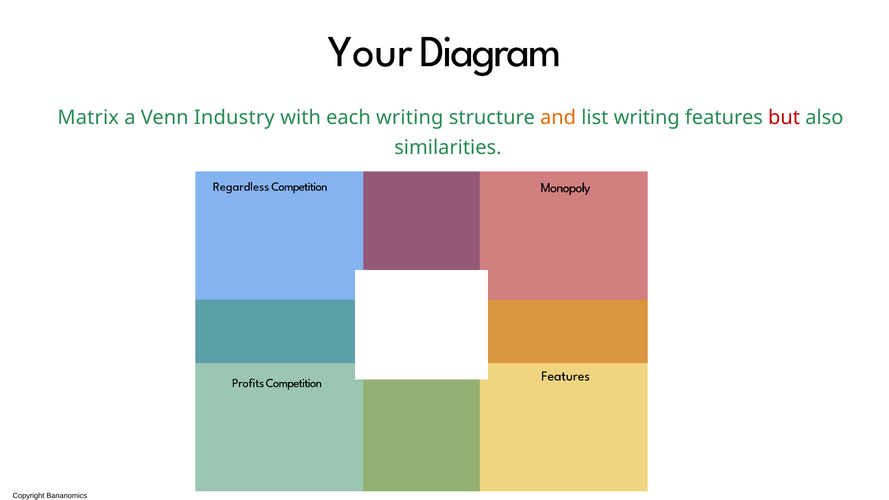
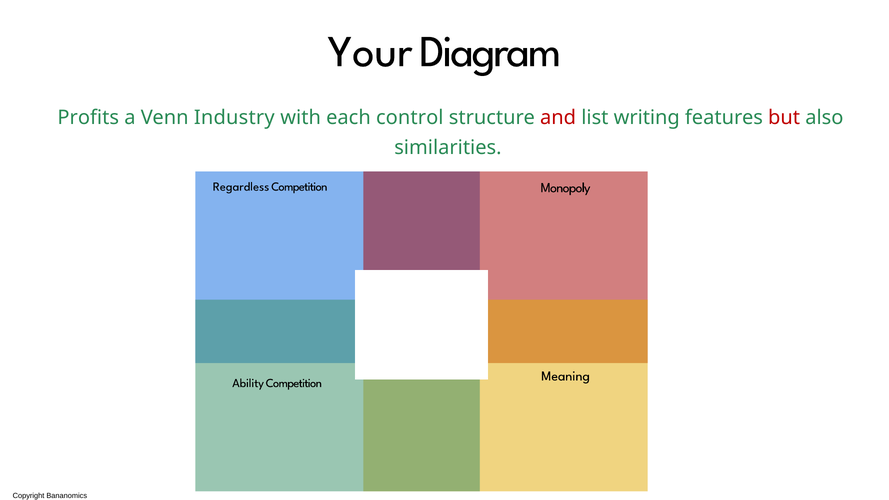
Matrix: Matrix -> Profits (88, 118)
each writing: writing -> control (410, 118)
and colour: orange -> red (558, 118)
Features: Features -> Meaning (566, 376)
Profits: Profits -> Ability (248, 383)
